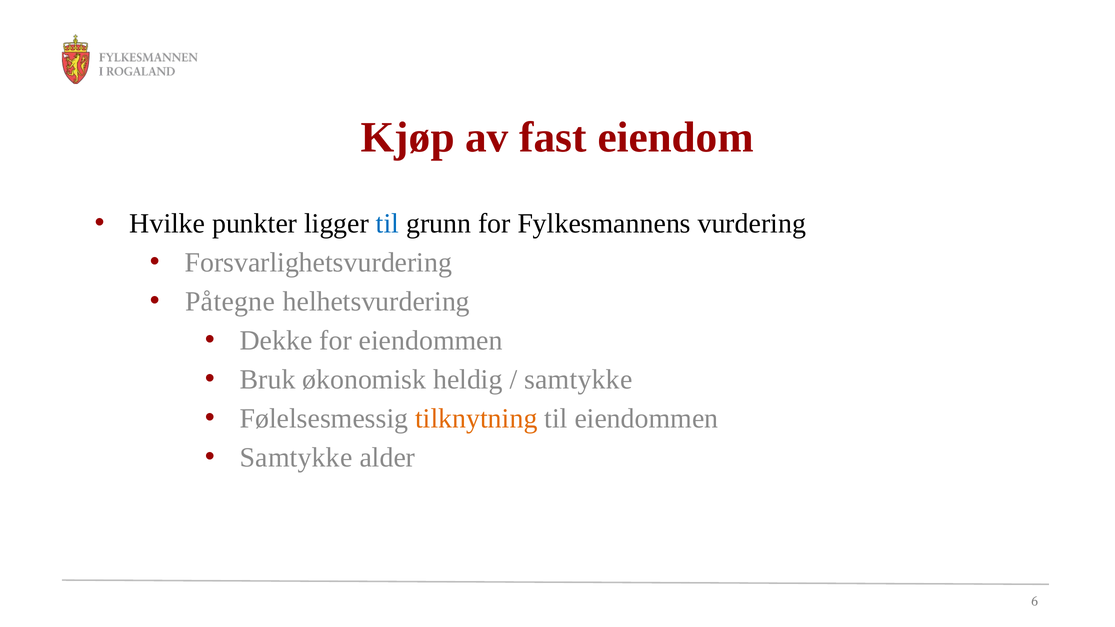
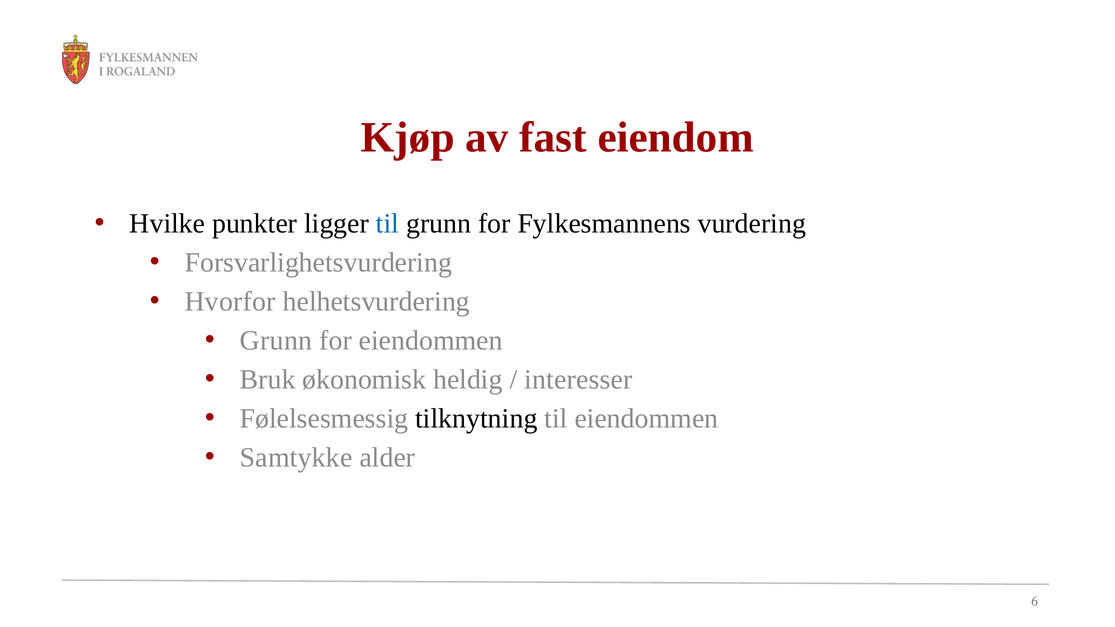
Påtegne: Påtegne -> Hvorfor (230, 302)
Dekke: Dekke -> Grunn (276, 341)
samtykke: samtykke -> interesser (578, 380)
tilknytning colour: orange -> black (476, 419)
